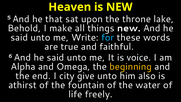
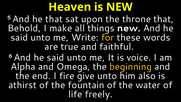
throne lake: lake -> that (164, 19)
for colour: light blue -> yellow (108, 37)
city: city -> fire (67, 76)
